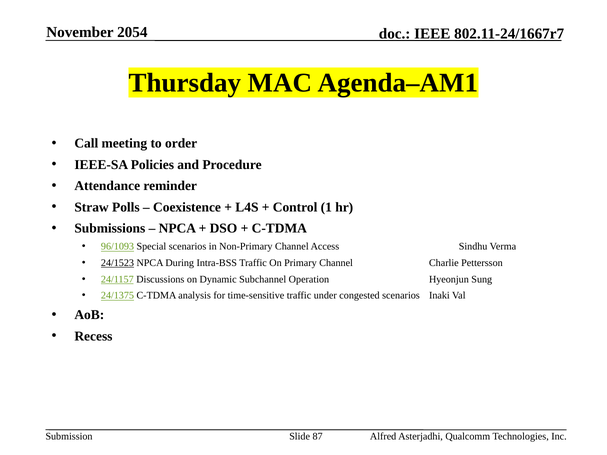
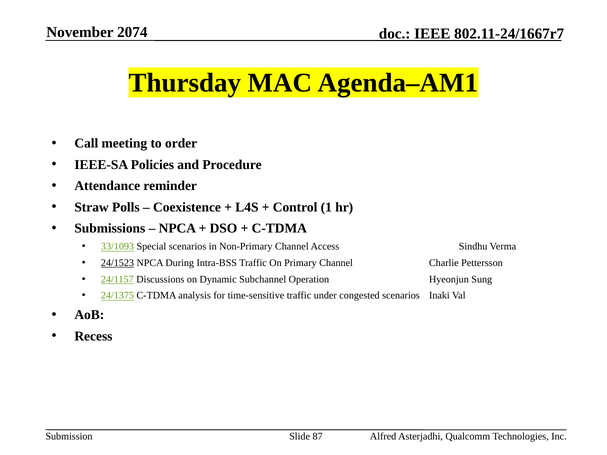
2054: 2054 -> 2074 (132, 32)
96/1093: 96/1093 -> 33/1093 (117, 247)
